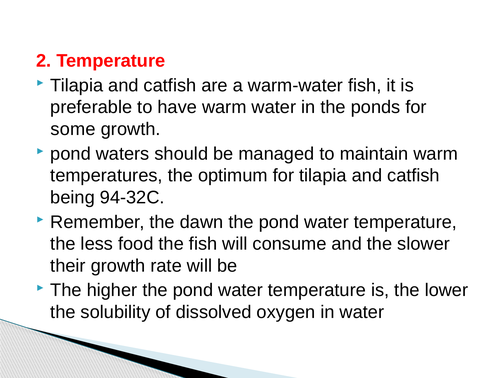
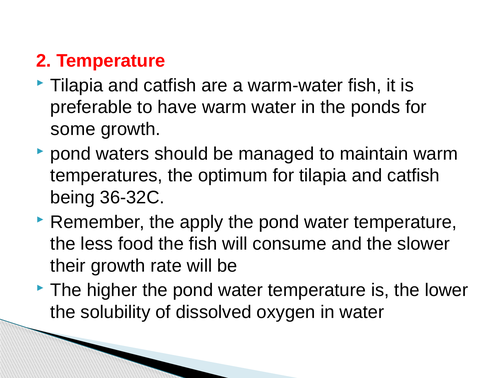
94-32C: 94-32C -> 36-32C (132, 197)
dawn: dawn -> apply (202, 222)
